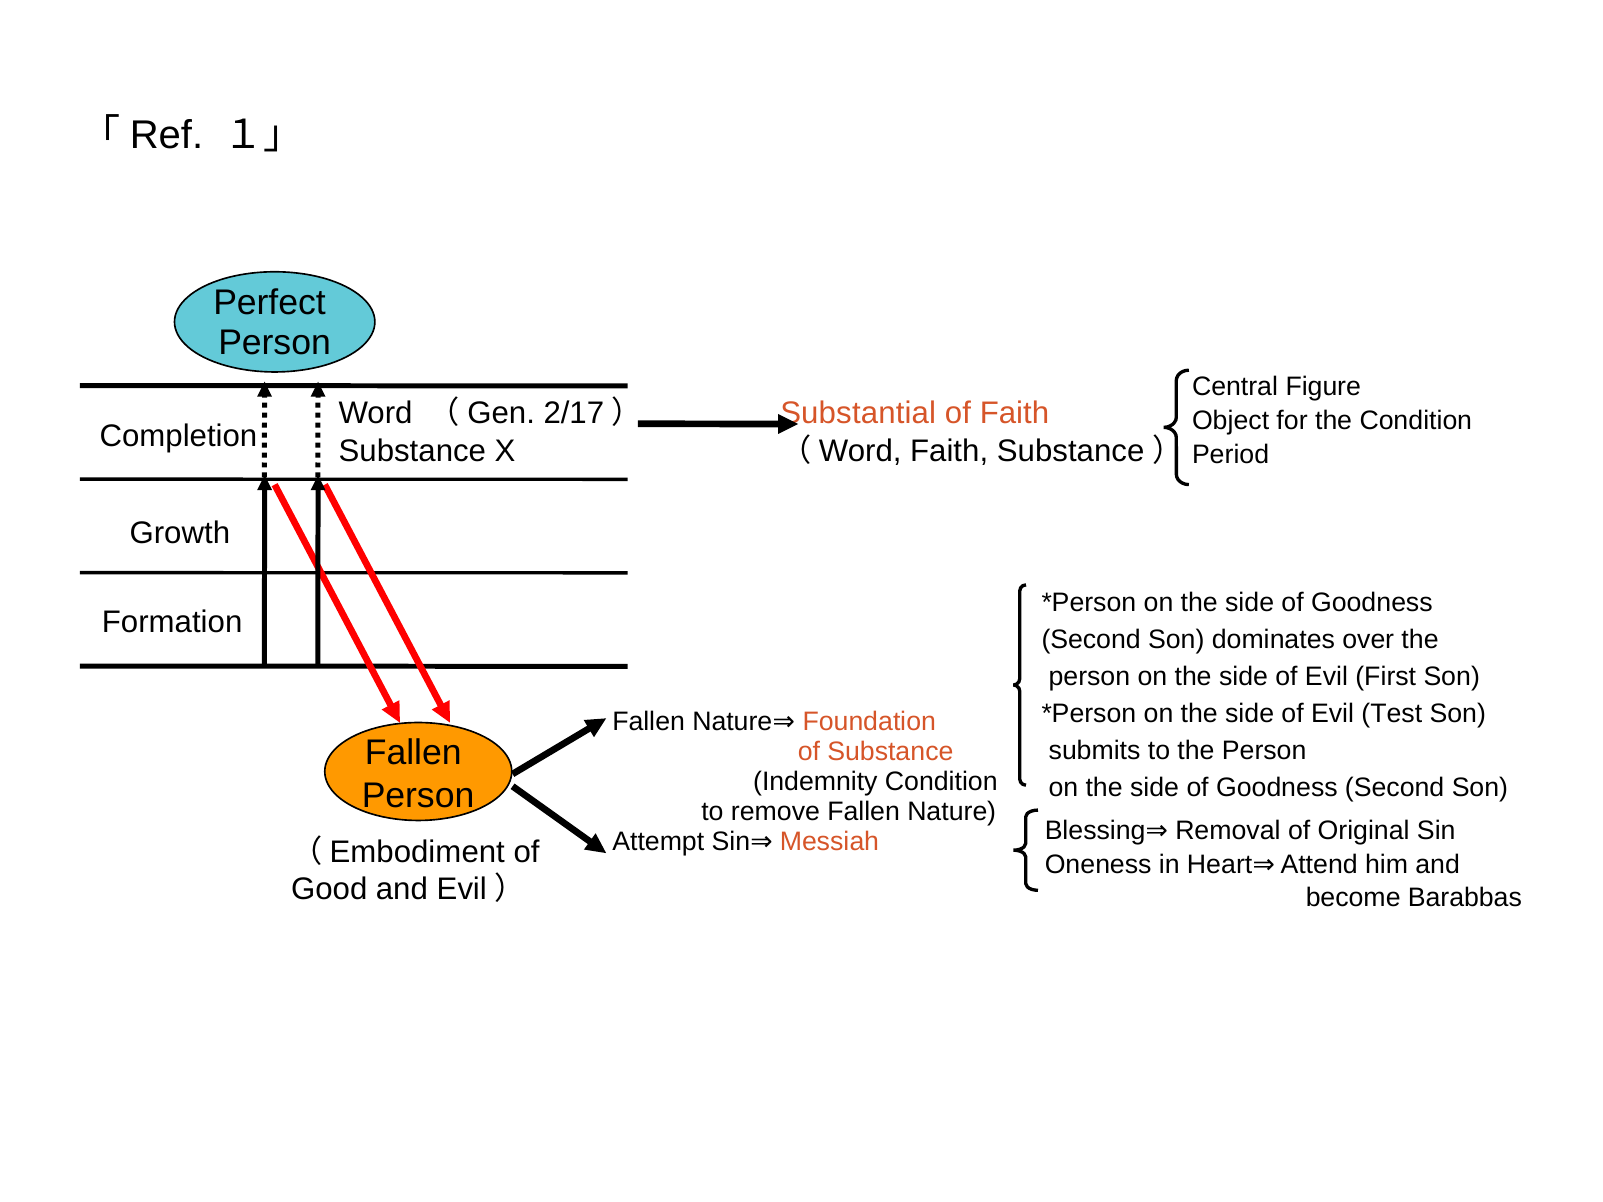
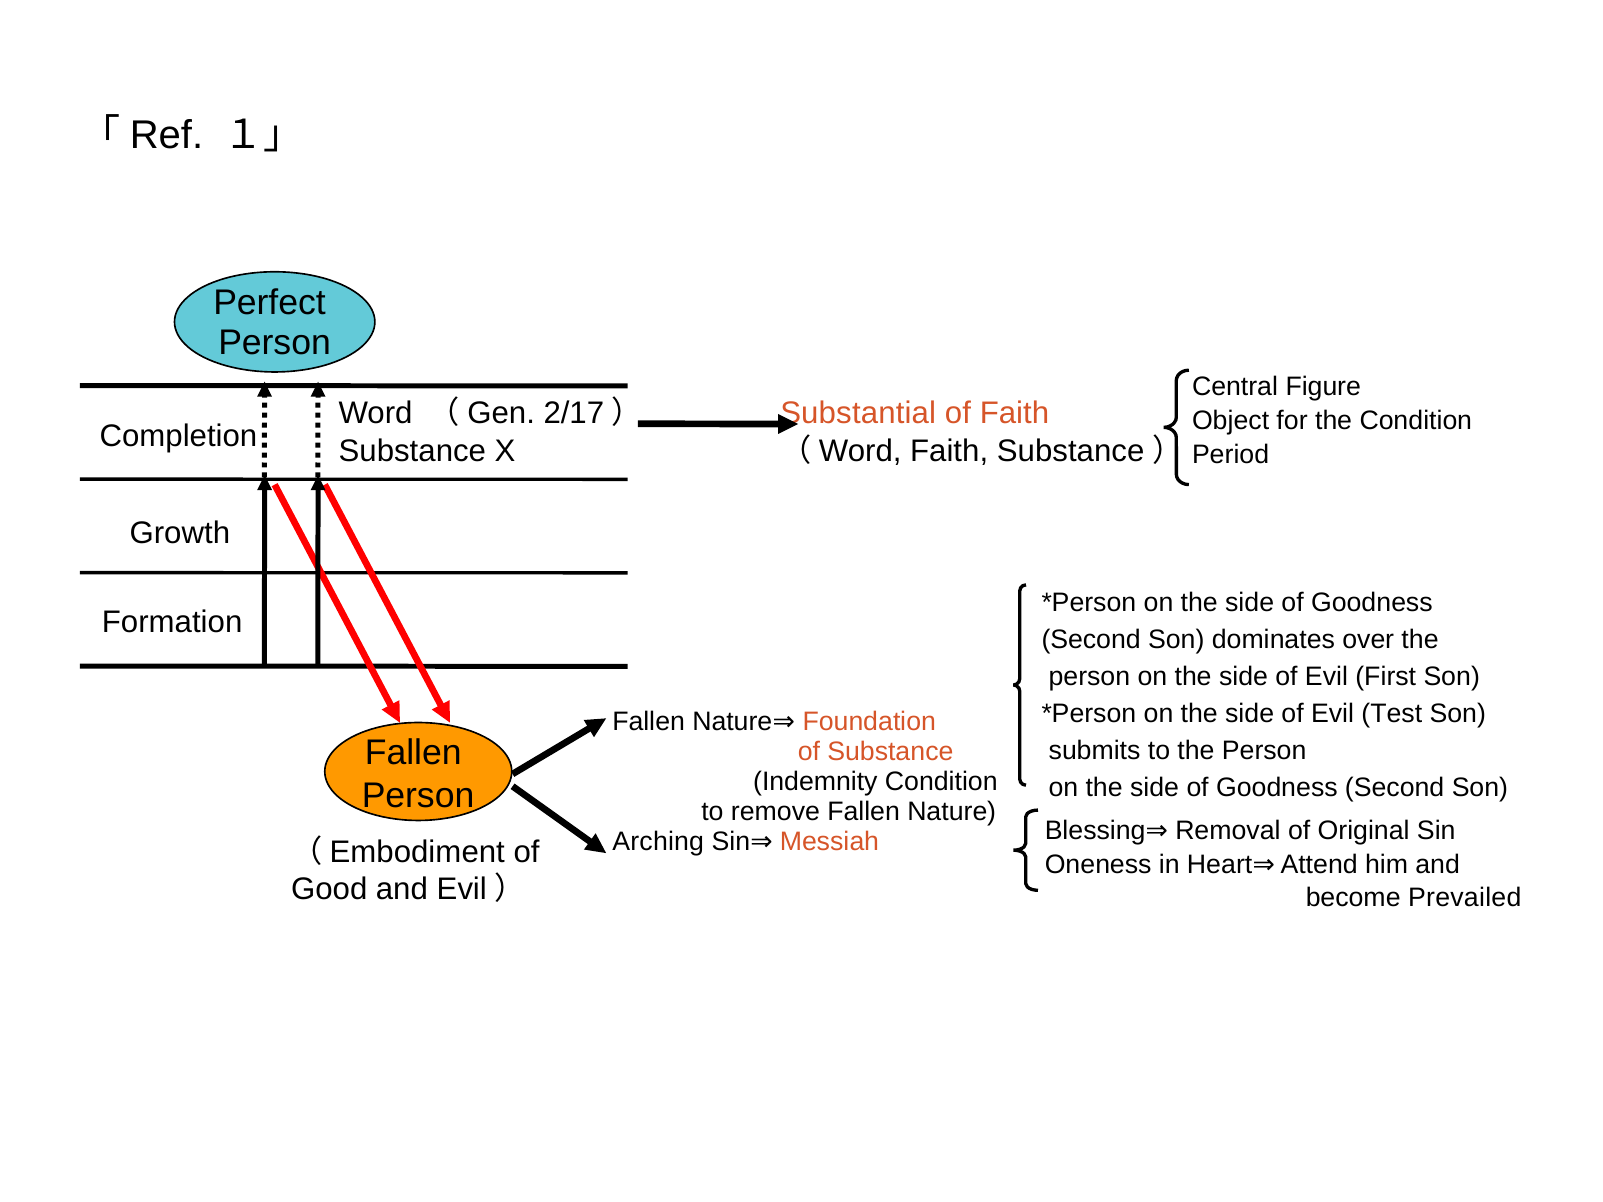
Attempt: Attempt -> Arching (658, 842)
Barabbas: Barabbas -> Prevailed (1465, 898)
